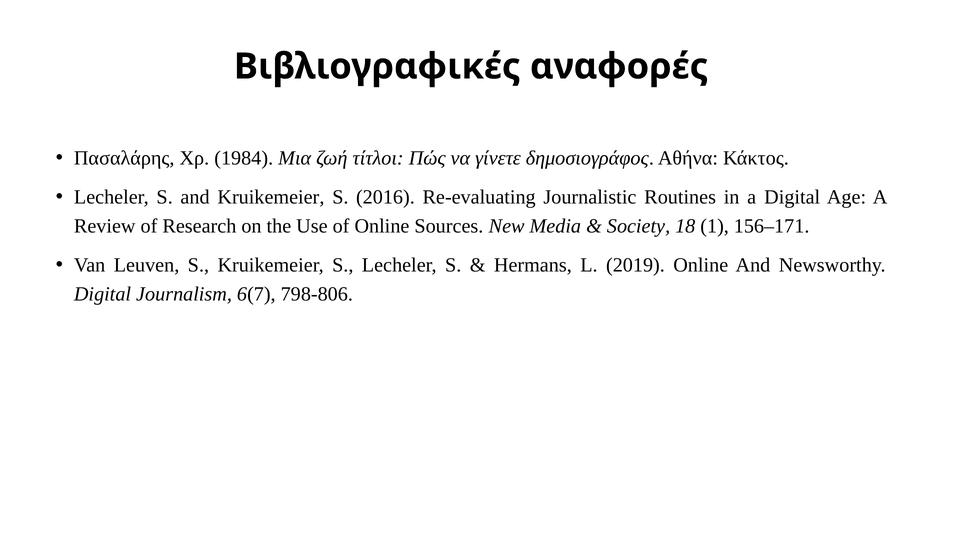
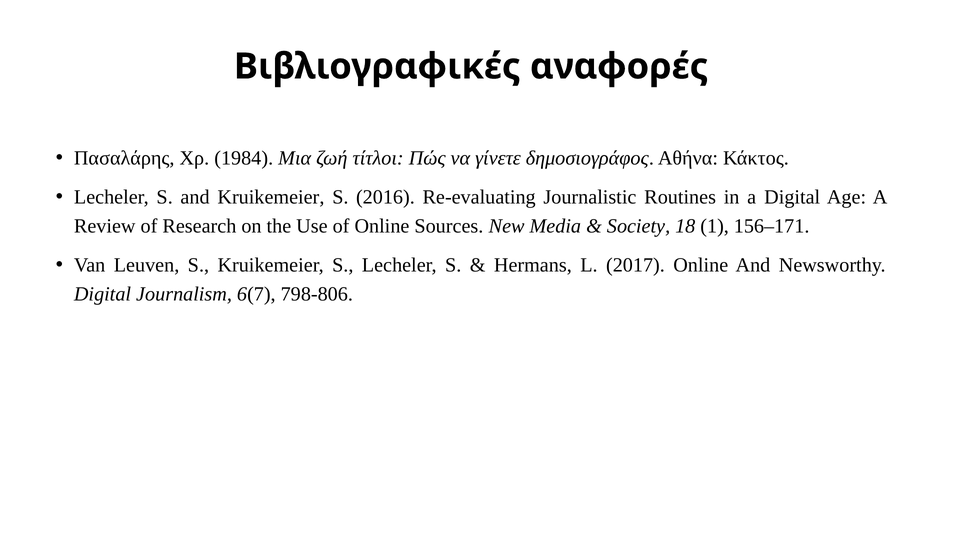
2019: 2019 -> 2017 (635, 265)
